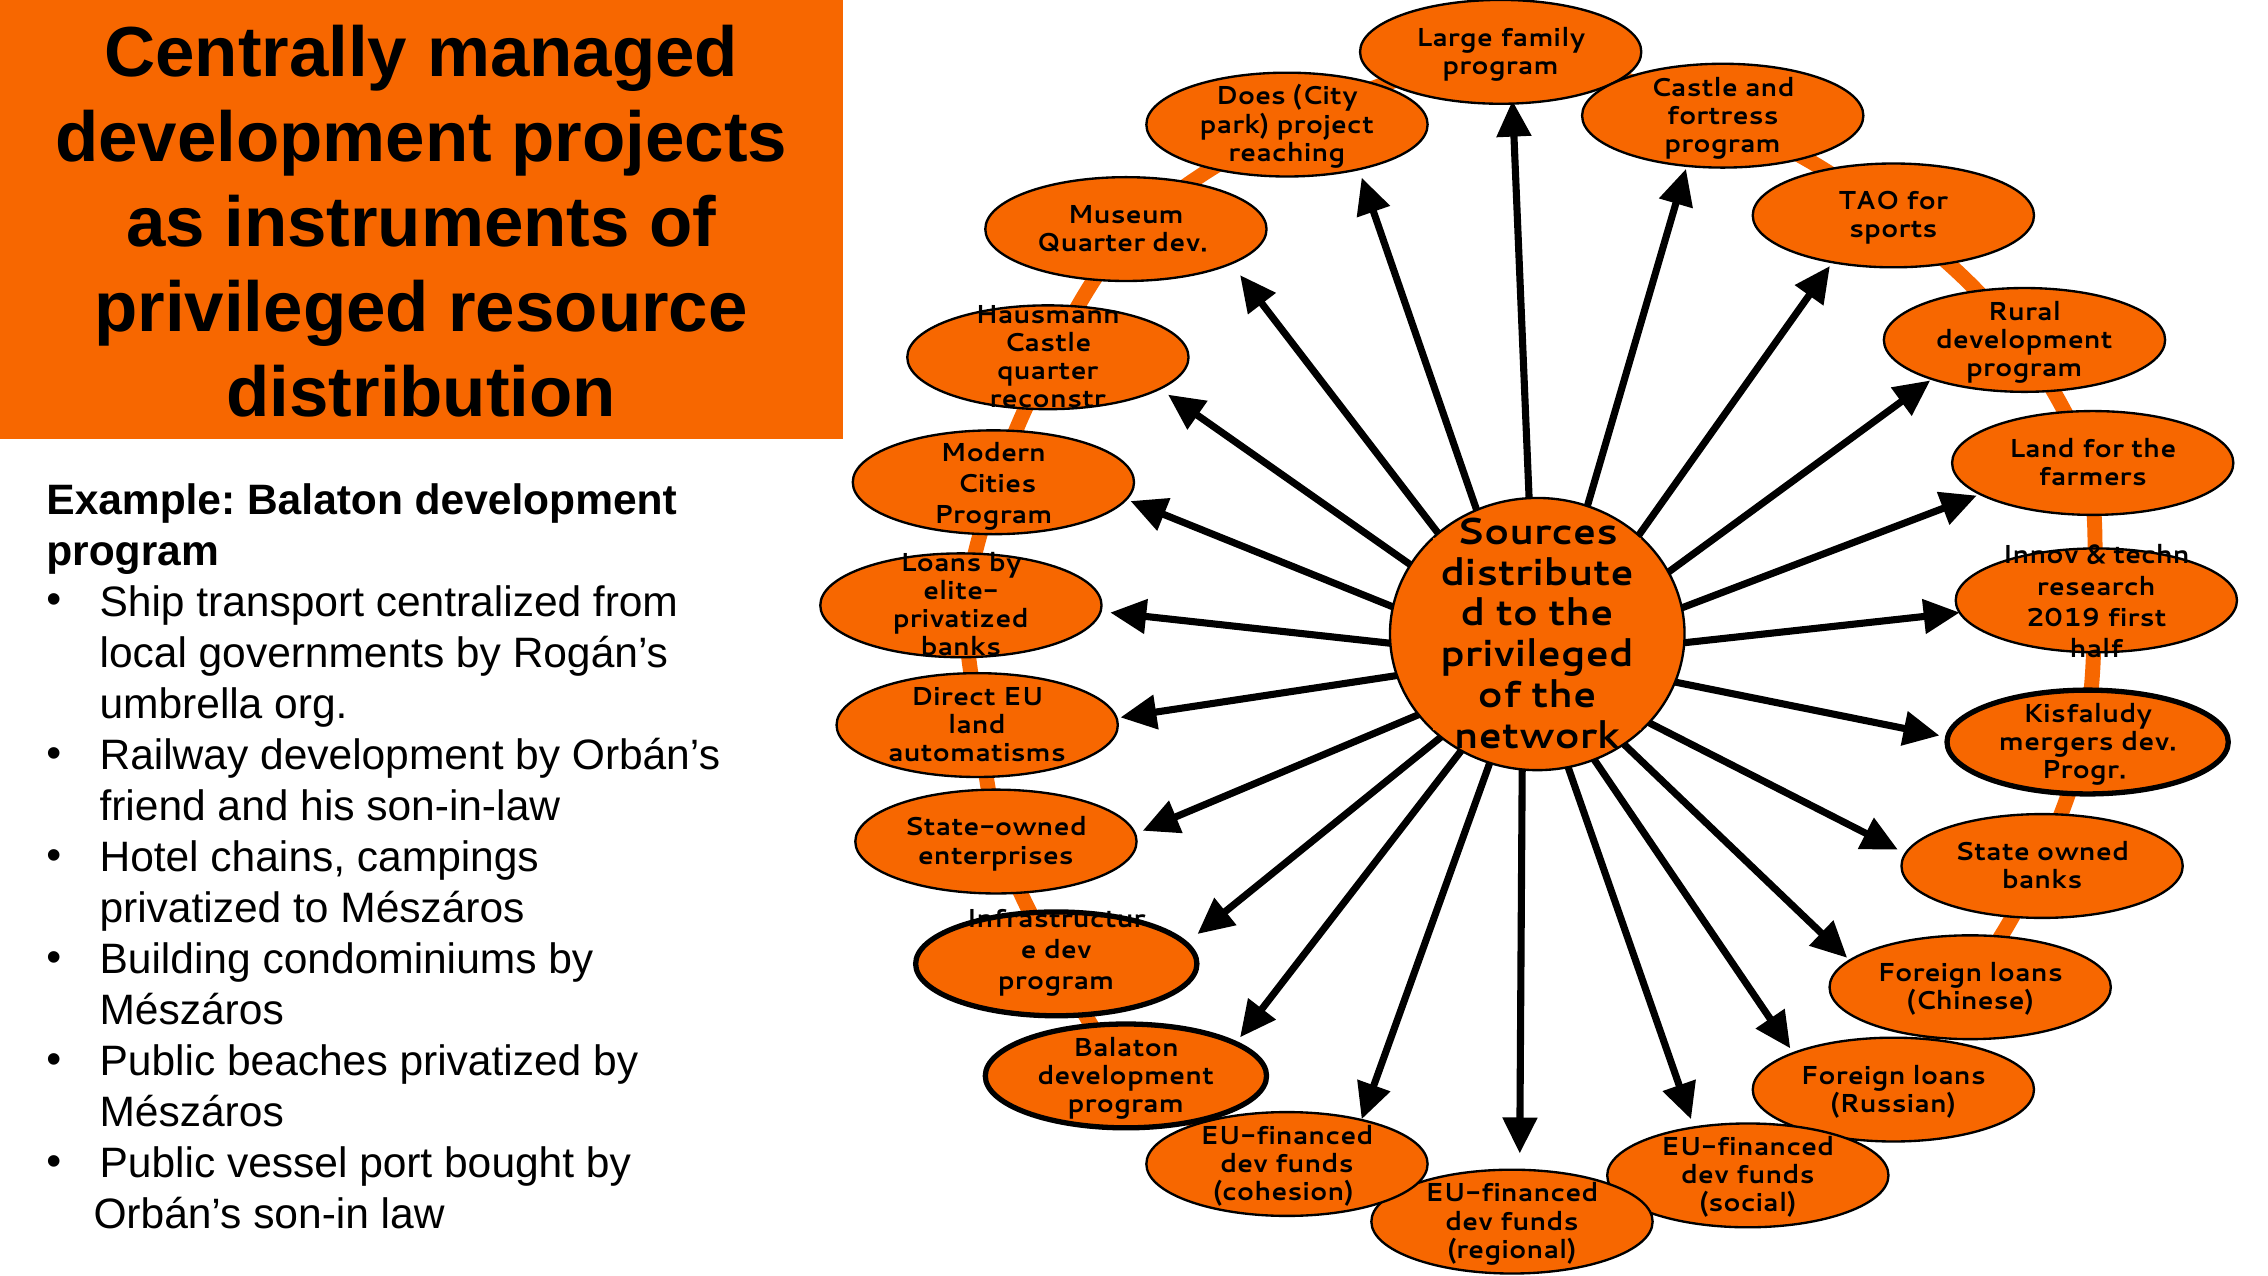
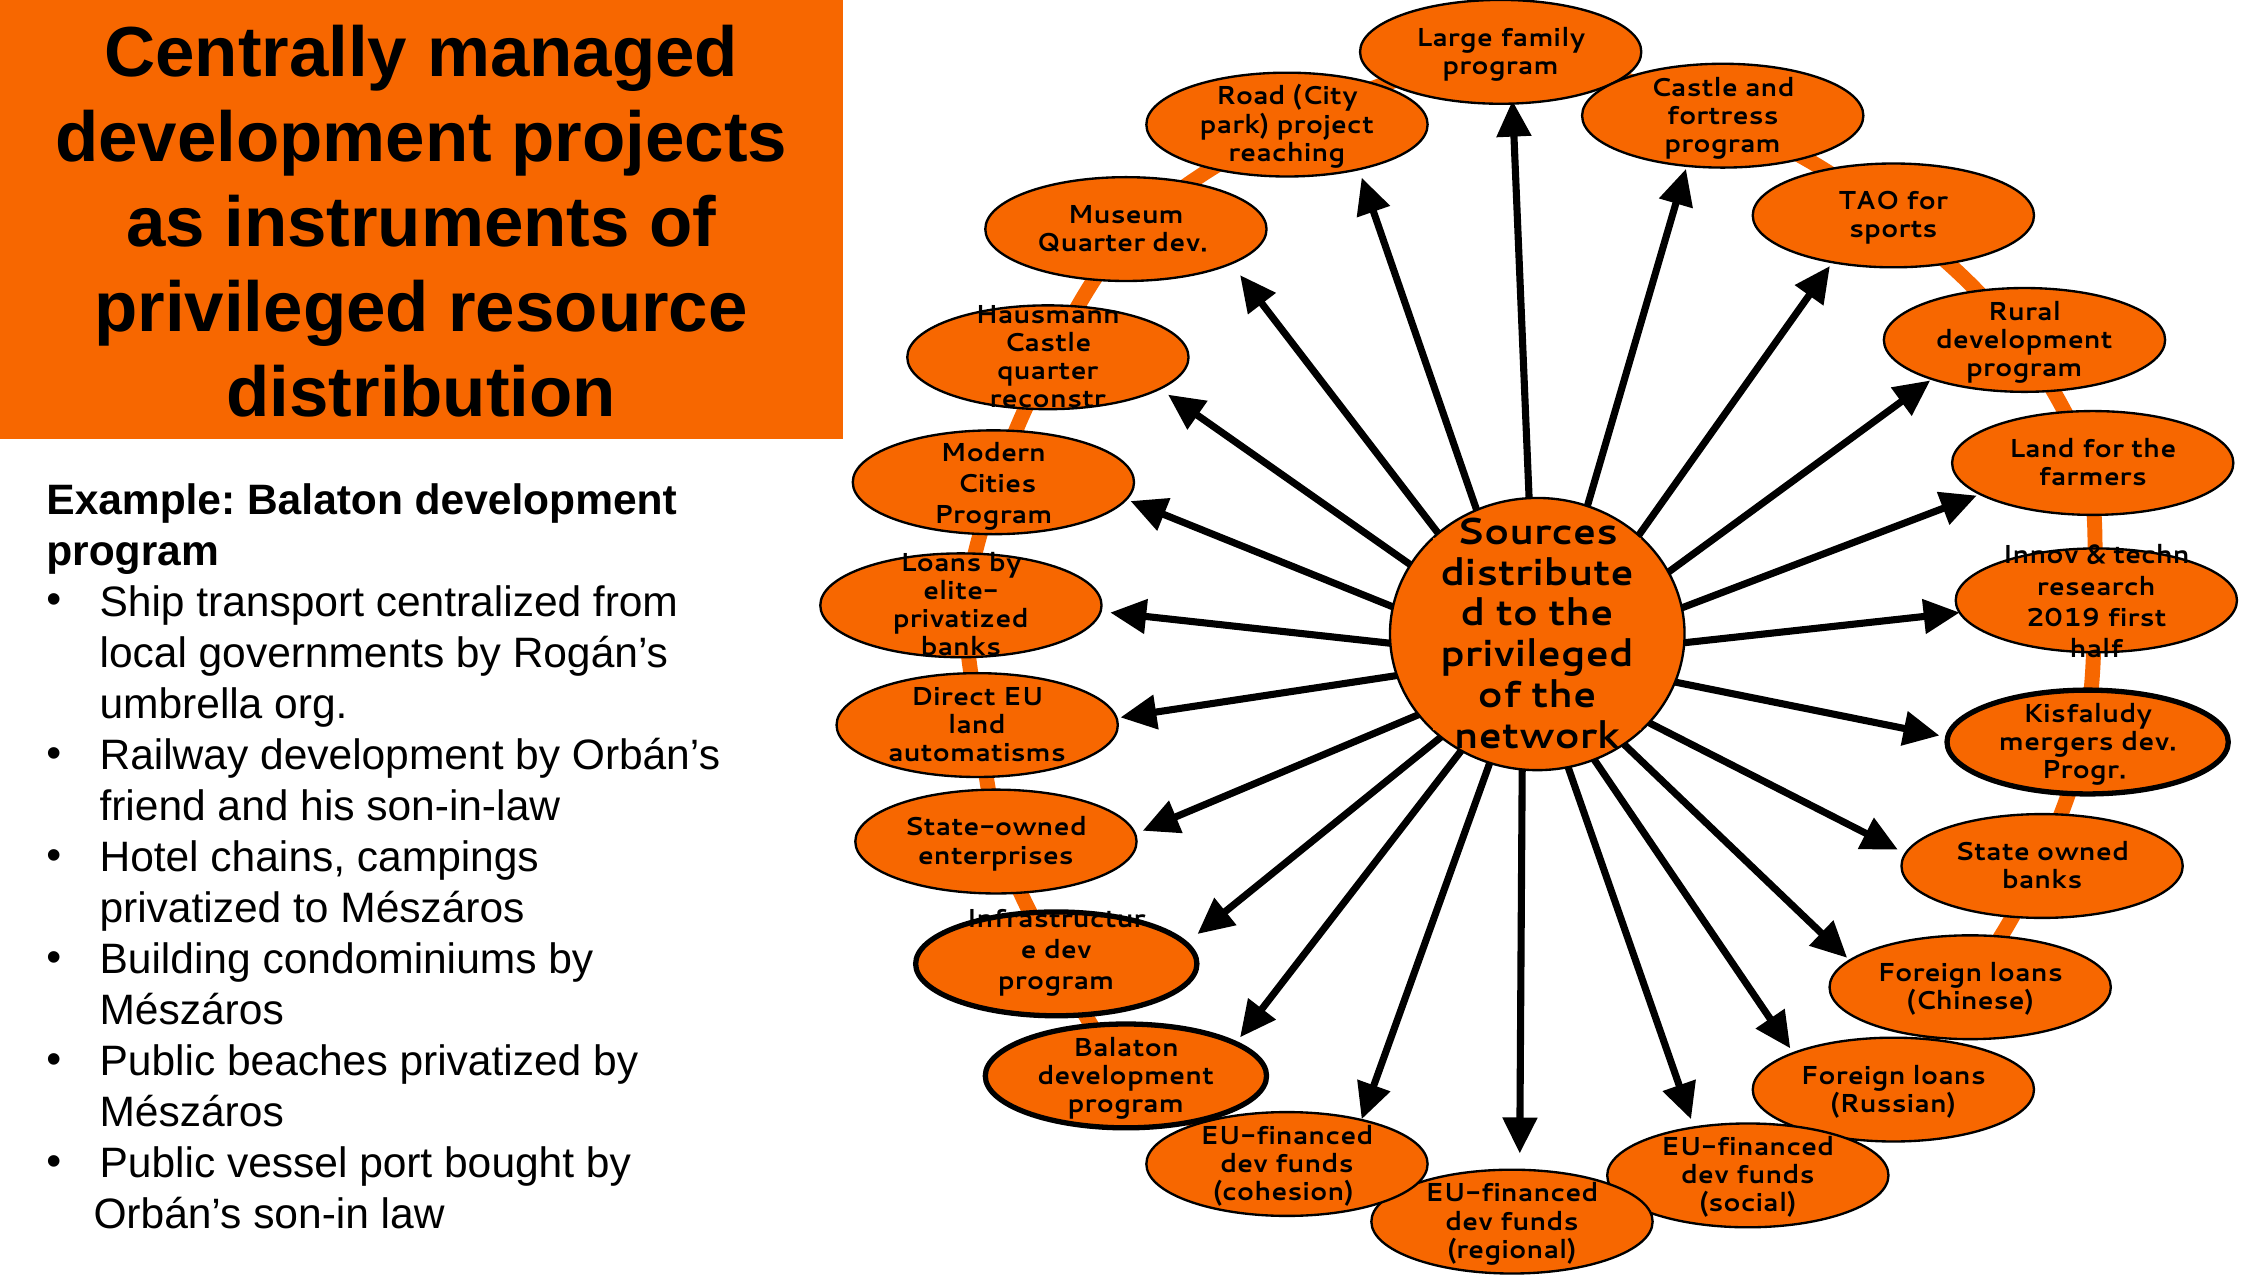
Does: Does -> Road (1251, 96)
